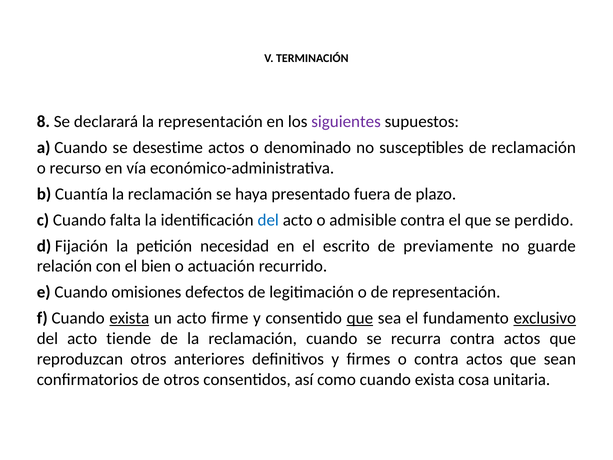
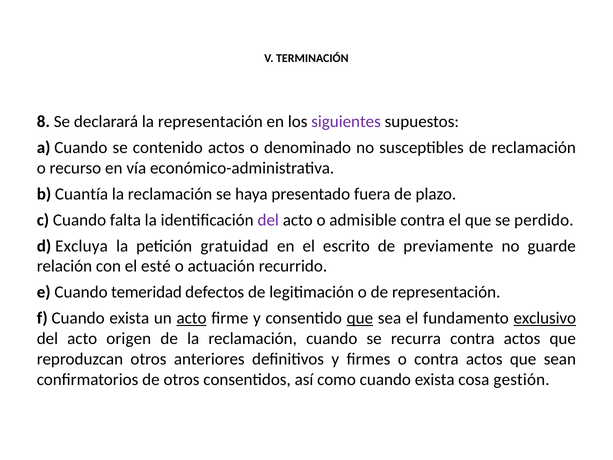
desestime: desestime -> contenido (168, 148)
del colour: blue -> purple (268, 220)
Fijación: Fijación -> Excluya (81, 246)
necesidad: necesidad -> gratuidad (235, 246)
bien: bien -> esté (156, 266)
omisiones: omisiones -> temeridad (146, 292)
exista underline: present -> none (129, 318)
acto underline: none -> present (192, 318)
tiende: tiende -> origen (129, 338)
unitaria: unitaria -> gestión (522, 379)
